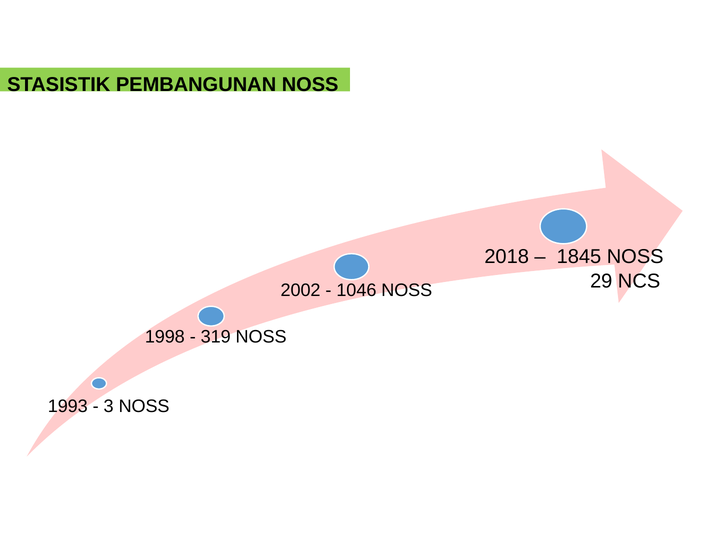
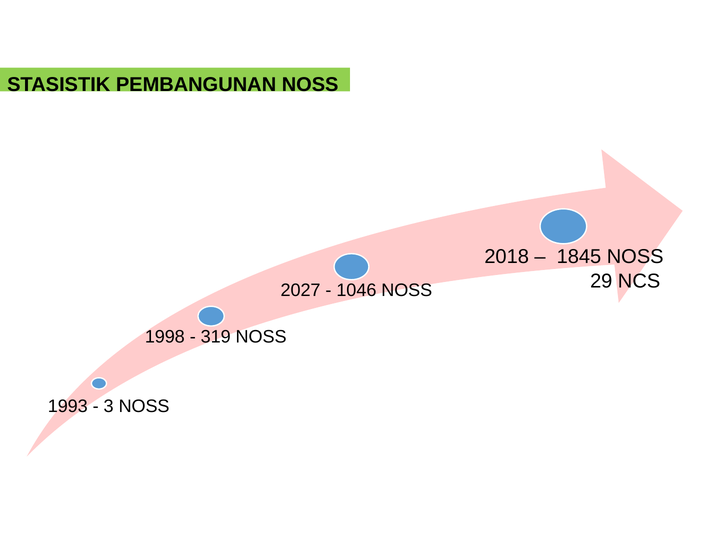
2002: 2002 -> 2027 (301, 291)
